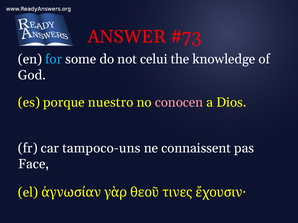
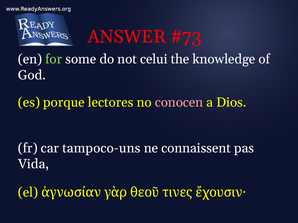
for colour: light blue -> light green (54, 59)
nuestro: nuestro -> lectores (111, 103)
Face: Face -> Vida (34, 164)
